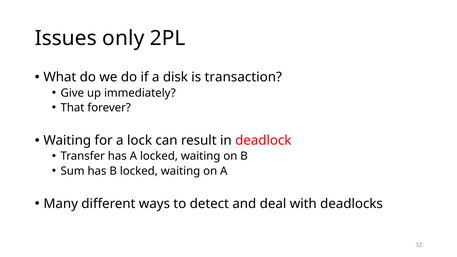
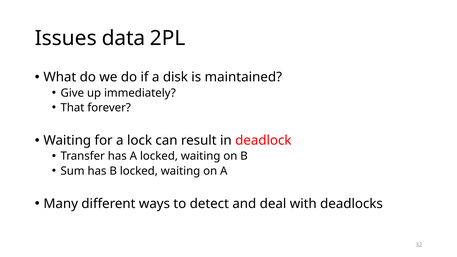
only: only -> data (123, 38)
transaction: transaction -> maintained (243, 77)
